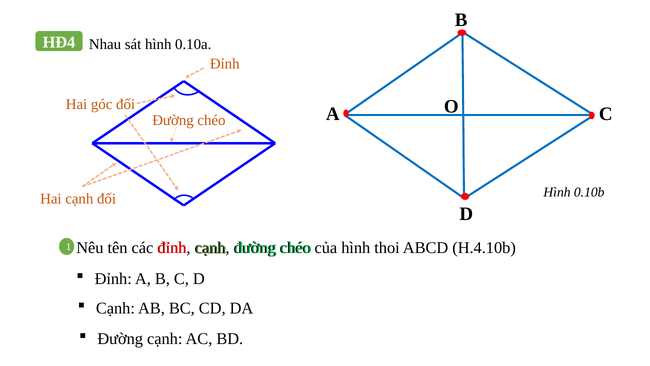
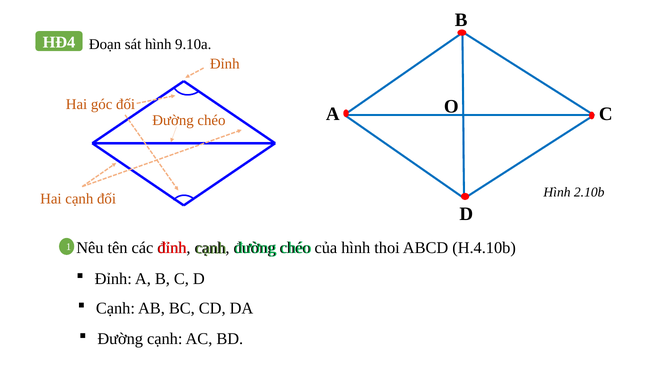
Nhau: Nhau -> Đoạn (105, 44)
0.10a: 0.10a -> 9.10a (193, 44)
0.10b: 0.10b -> 2.10b (589, 192)
